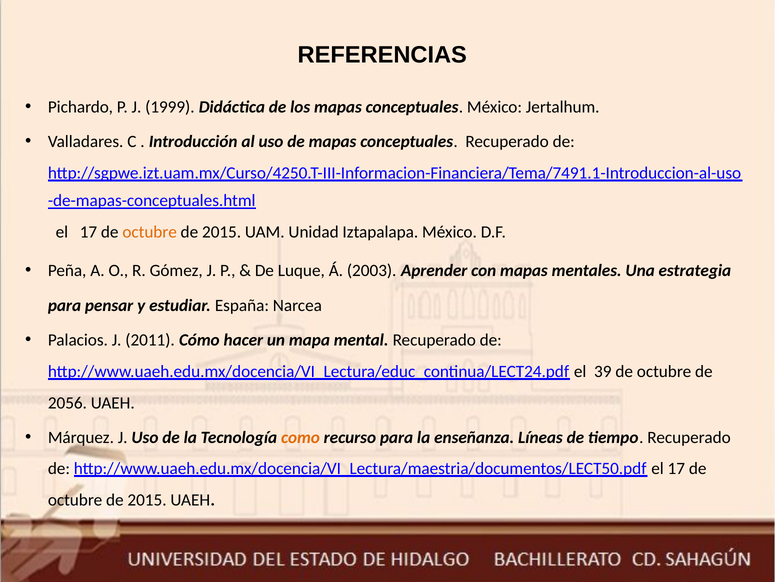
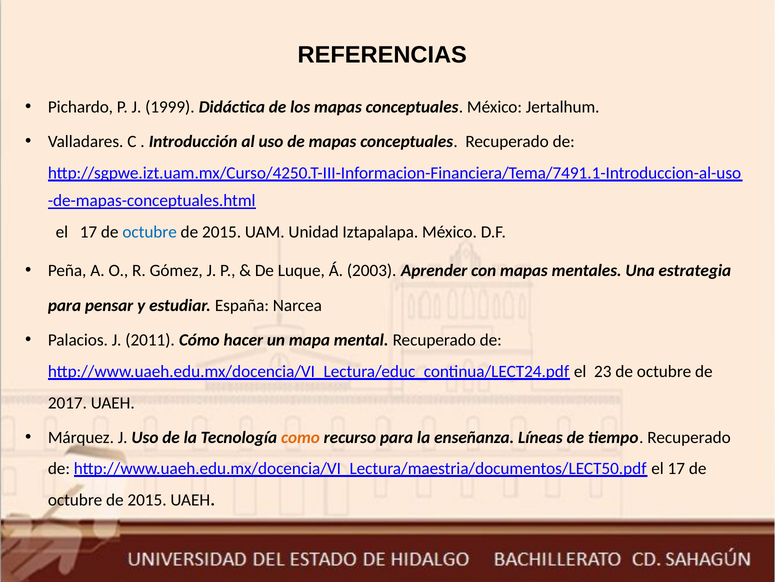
octubre colour: orange -> blue (150, 232)
39: 39 -> 23 (603, 371)
2056: 2056 -> 2017 (67, 402)
